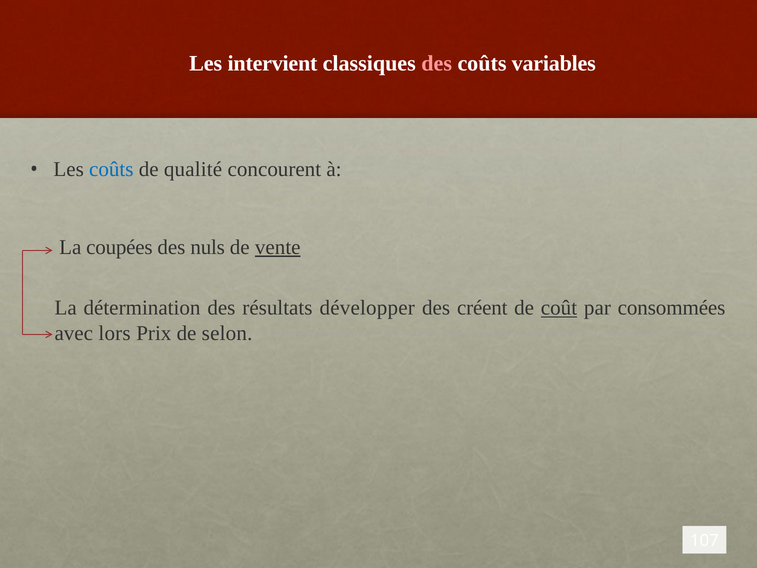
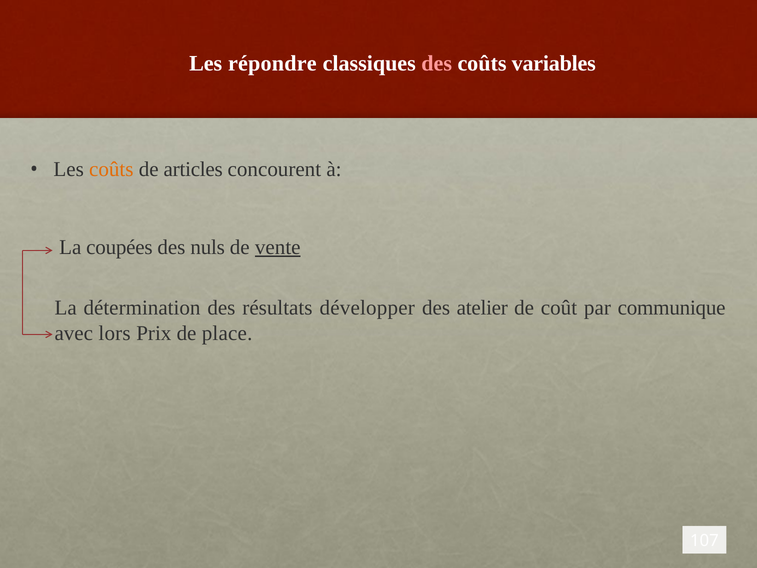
intervient: intervient -> répondre (272, 63)
coûts colour: blue -> orange (111, 169)
qualité: qualité -> articles (193, 169)
créent: créent -> atelier (482, 308)
coût underline: present -> none (559, 308)
consommées: consommées -> communique (672, 308)
selon: selon -> place (227, 333)
